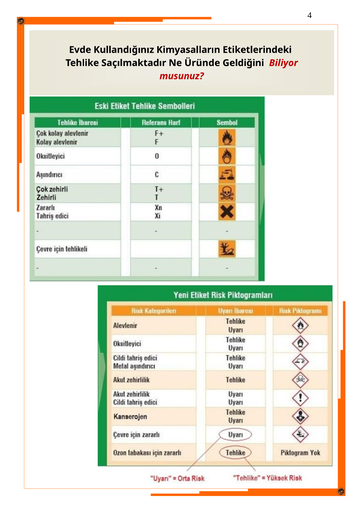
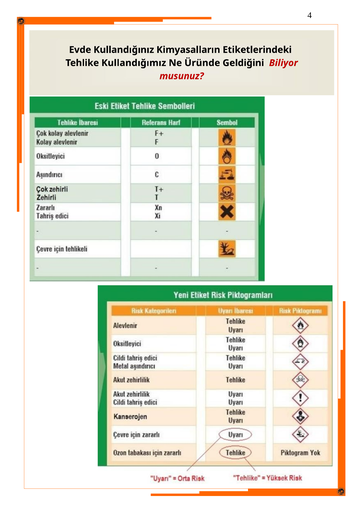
Saçılmaktadır: Saçılmaktadır -> Kullandığımız (134, 63)
